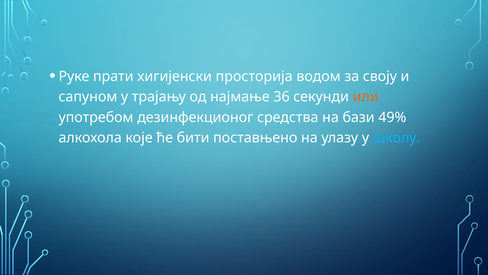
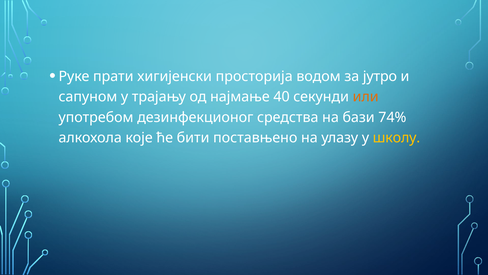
своју: своју -> јутро (380, 76)
36: 36 -> 40 (282, 97)
49%: 49% -> 74% (392, 117)
школу colour: light blue -> yellow (396, 138)
